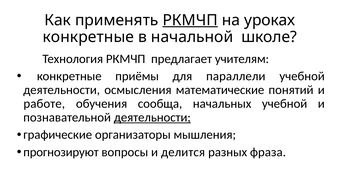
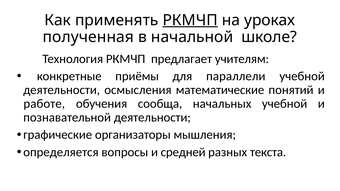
конкретные: конкретные -> полученная (88, 37)
деятельности underline: present -> none (152, 118)
прогнозируют: прогнозируют -> определяется (61, 152)
делится: делится -> средней (183, 152)
фраза: фраза -> текста (268, 152)
